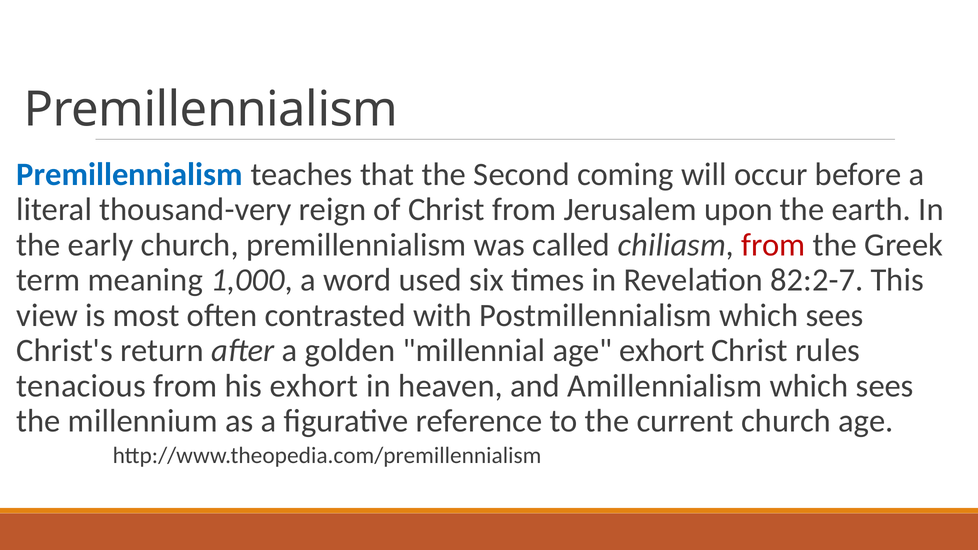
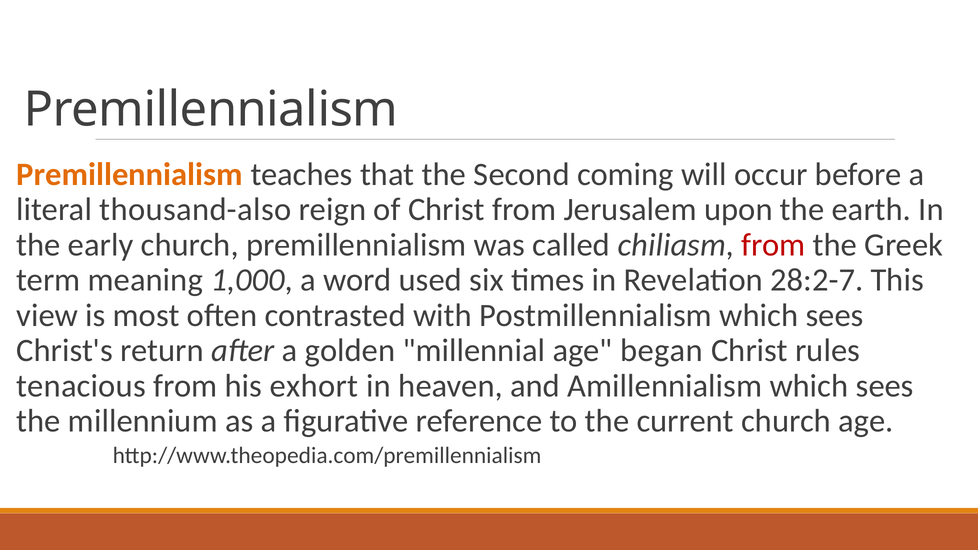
Premillennialism colour: blue -> orange (130, 175)
thousand-very: thousand-very -> thousand-also (195, 210)
82:2-7: 82:2-7 -> 28:2-7 (817, 280)
age exhort: exhort -> began (662, 351)
